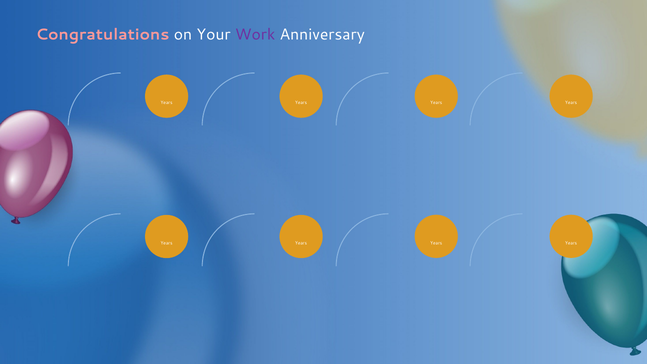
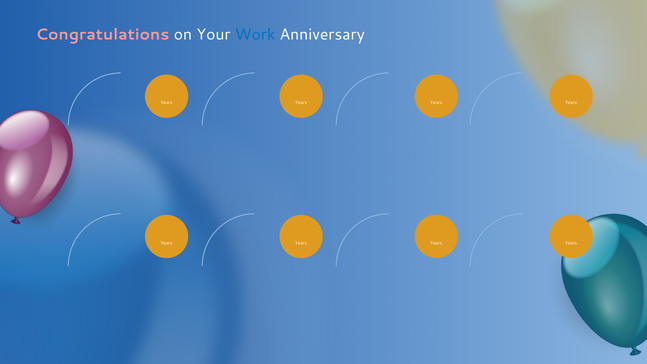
Work colour: purple -> blue (255, 35)
